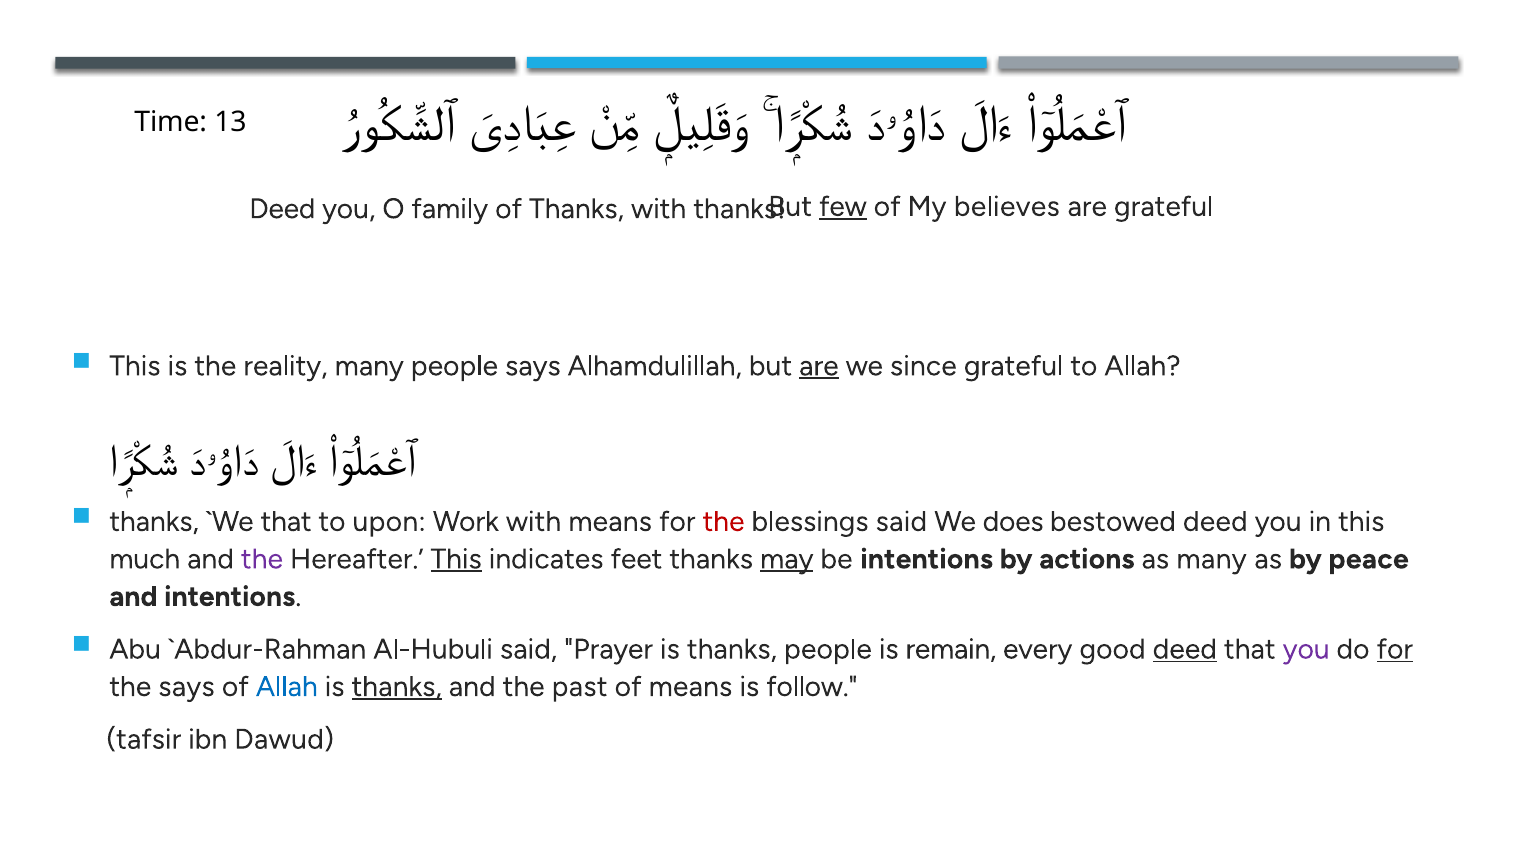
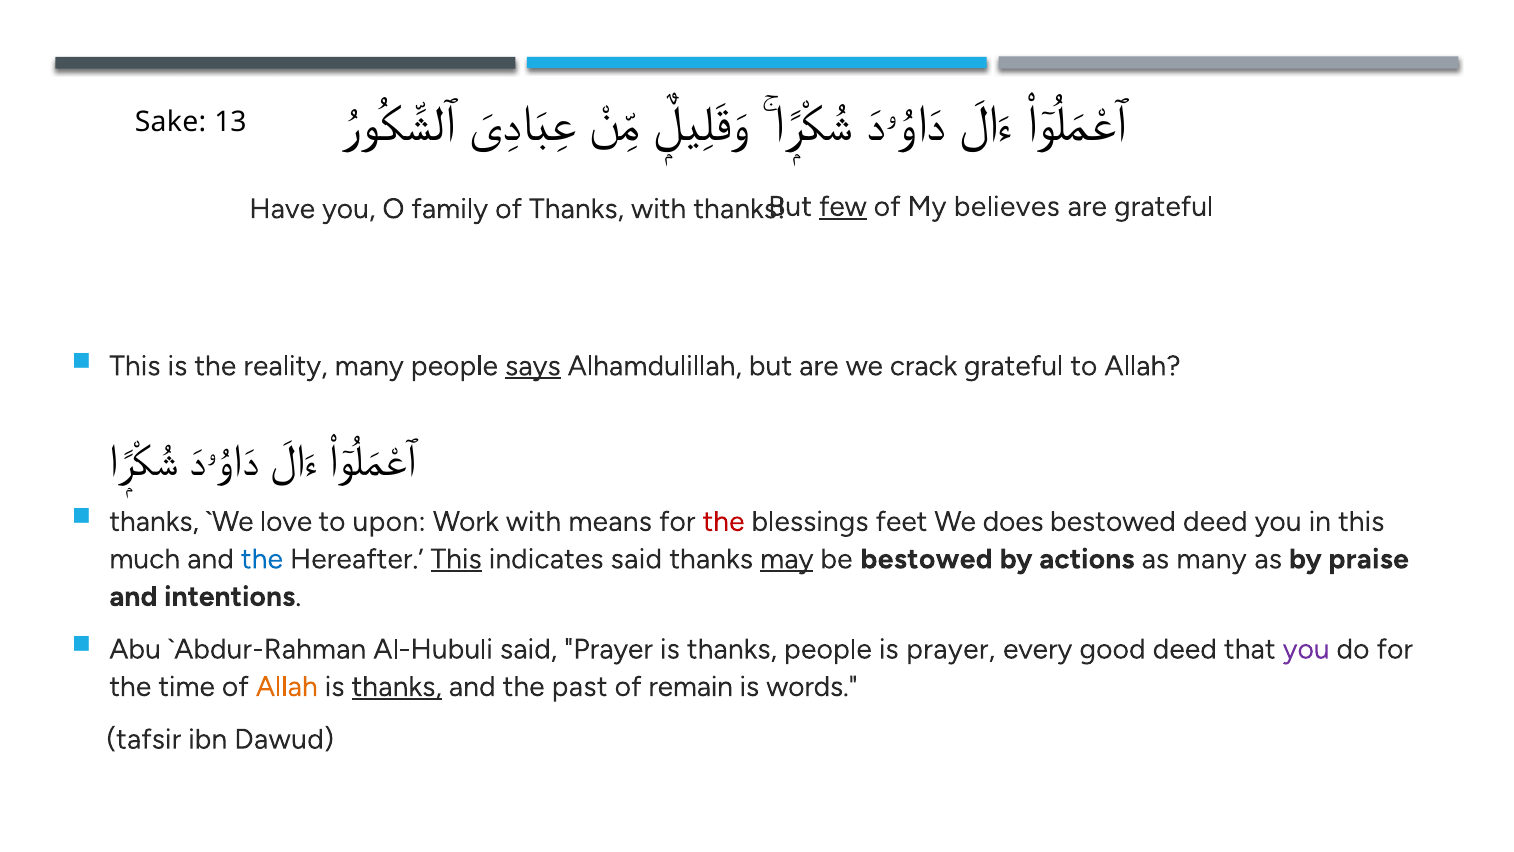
Time: Time -> Sake (170, 122)
Deed: Deed -> Have (282, 209)
says underline: none -> present (533, 366)
are underline: present -> none (819, 366)
since: since -> crack (924, 366)
that: that -> love (286, 521)
blessings said: said -> feet (901, 521)
the colour: purple -> blue (262, 559)
indicates feet: feet -> said (636, 559)
be intentions: intentions -> bestowed (927, 559)
peace: peace -> praise (1369, 559)
is remain: remain -> prayer (951, 649)
deed underline: present -> none (1185, 649)
for underline: present -> none (1395, 649)
the says: says -> time (187, 686)
Allah colour: blue -> orange (287, 686)
of means: means -> remain (691, 686)
follow: follow -> words (812, 686)
